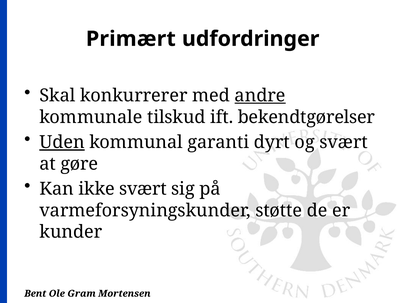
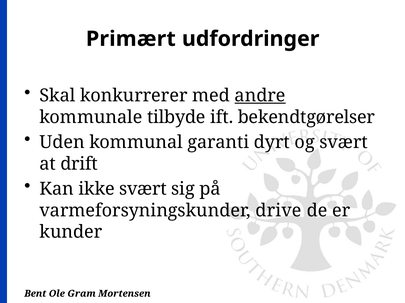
tilskud: tilskud -> tilbyde (176, 117)
Uden underline: present -> none (62, 143)
gøre: gøre -> drift (79, 164)
støtte: støtte -> drive (279, 211)
